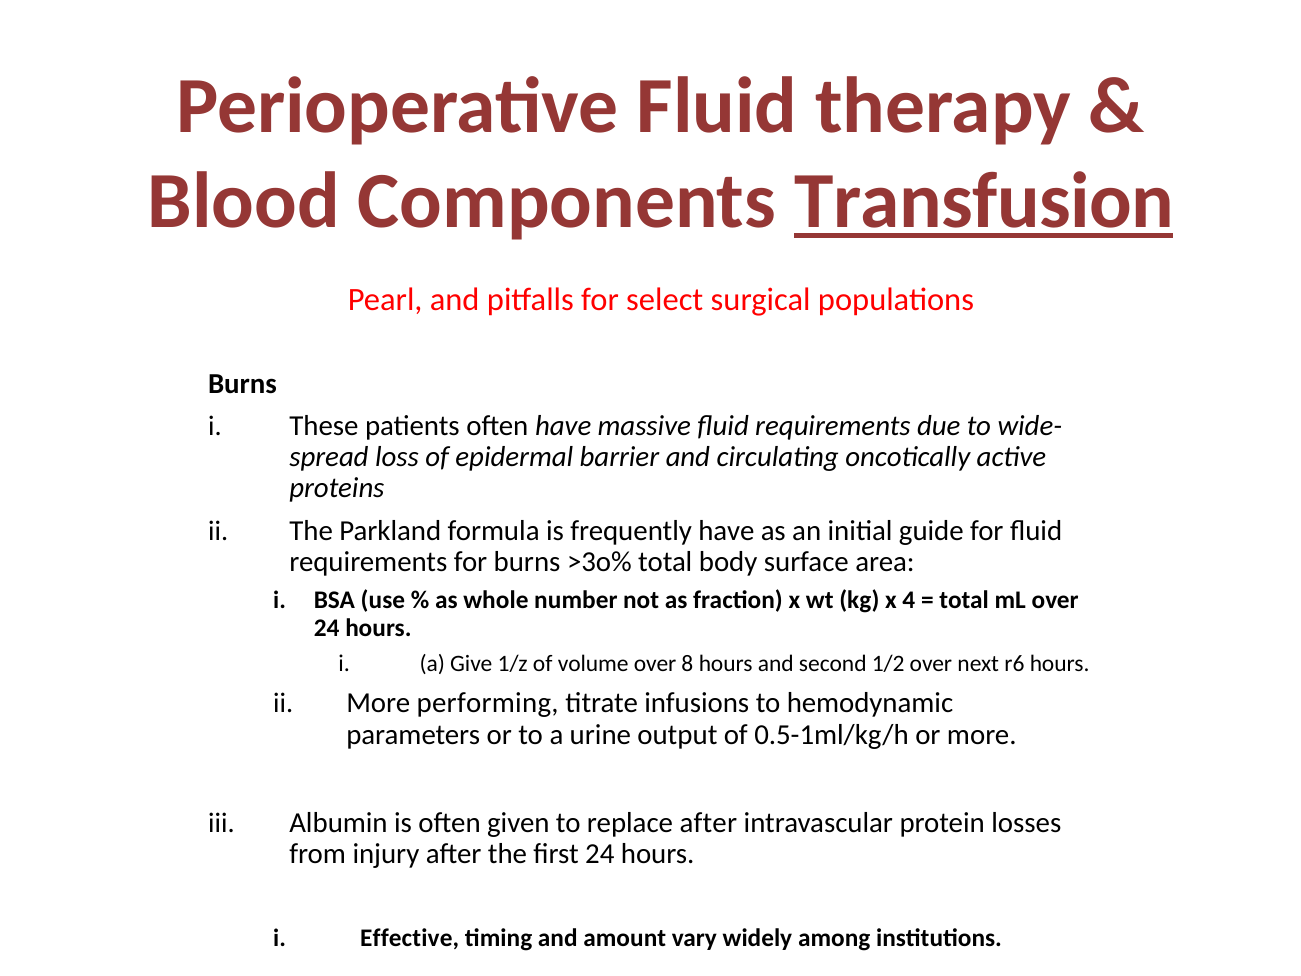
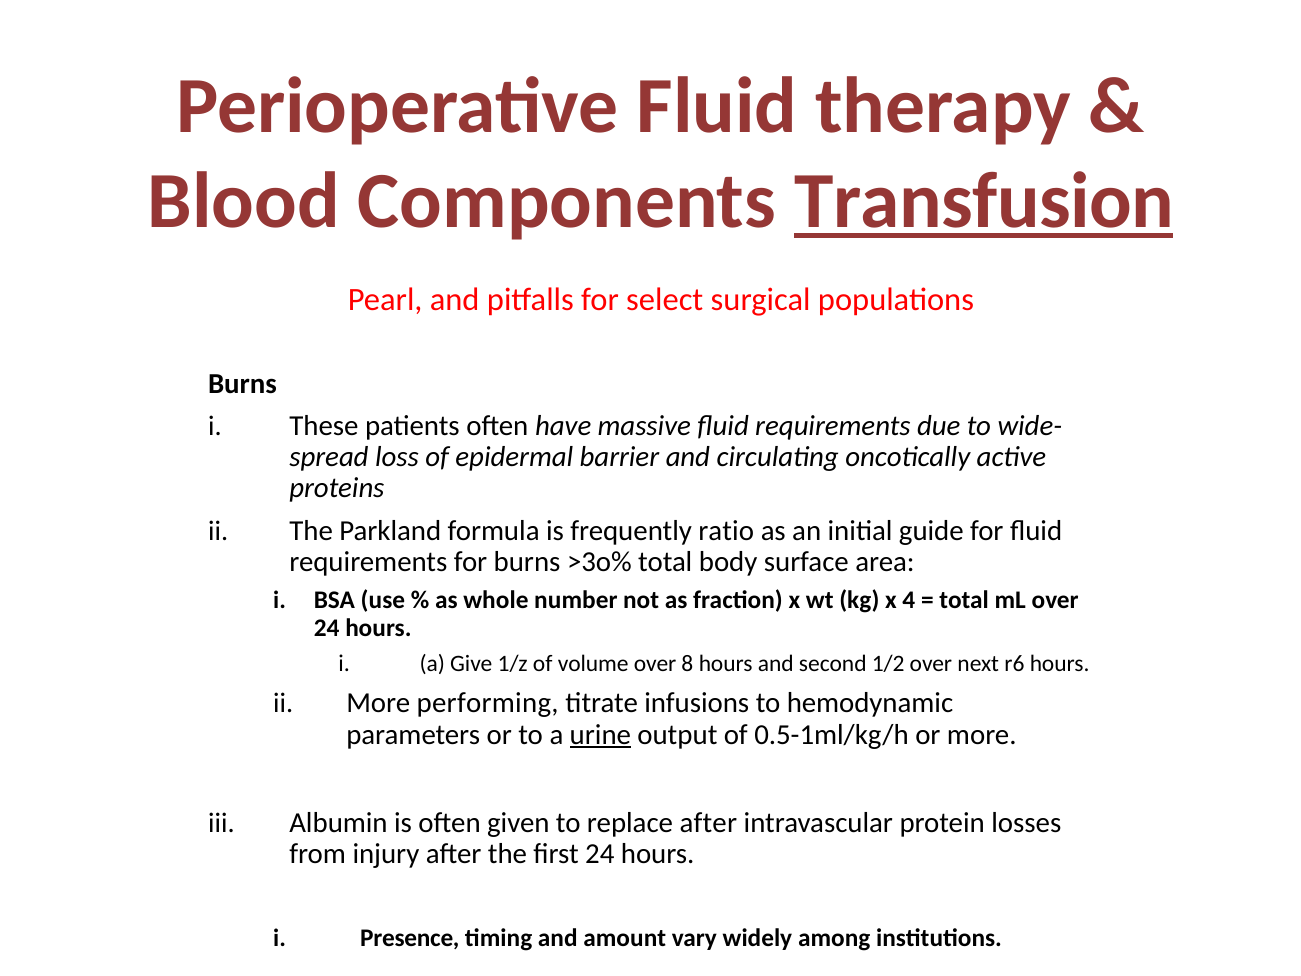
frequently have: have -> ratio (726, 531)
urine underline: none -> present (600, 734)
Effective: Effective -> Presence (410, 938)
